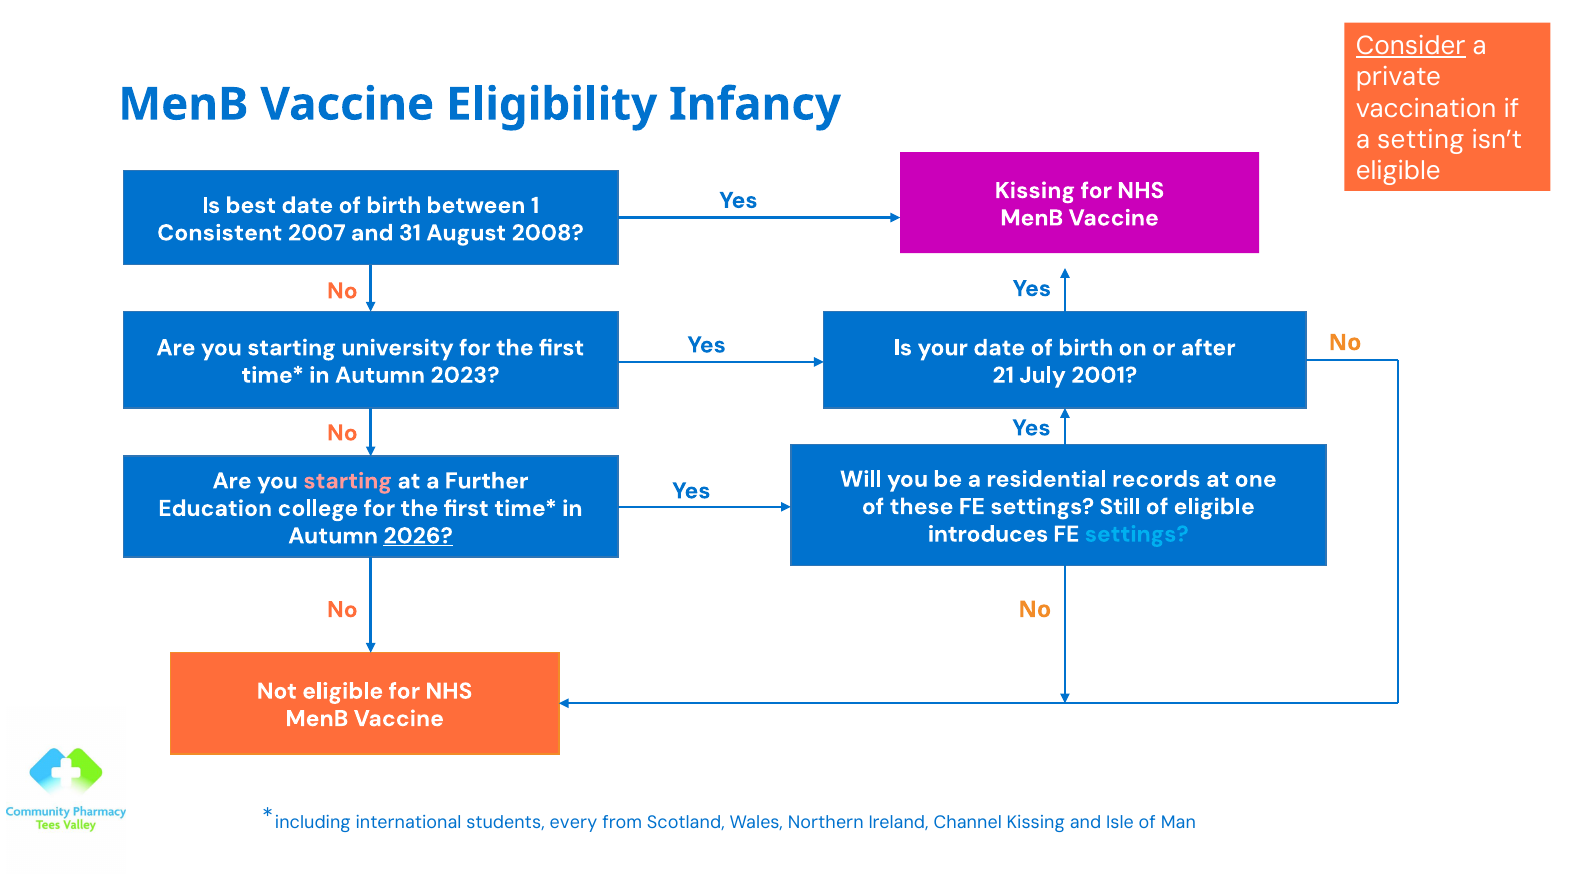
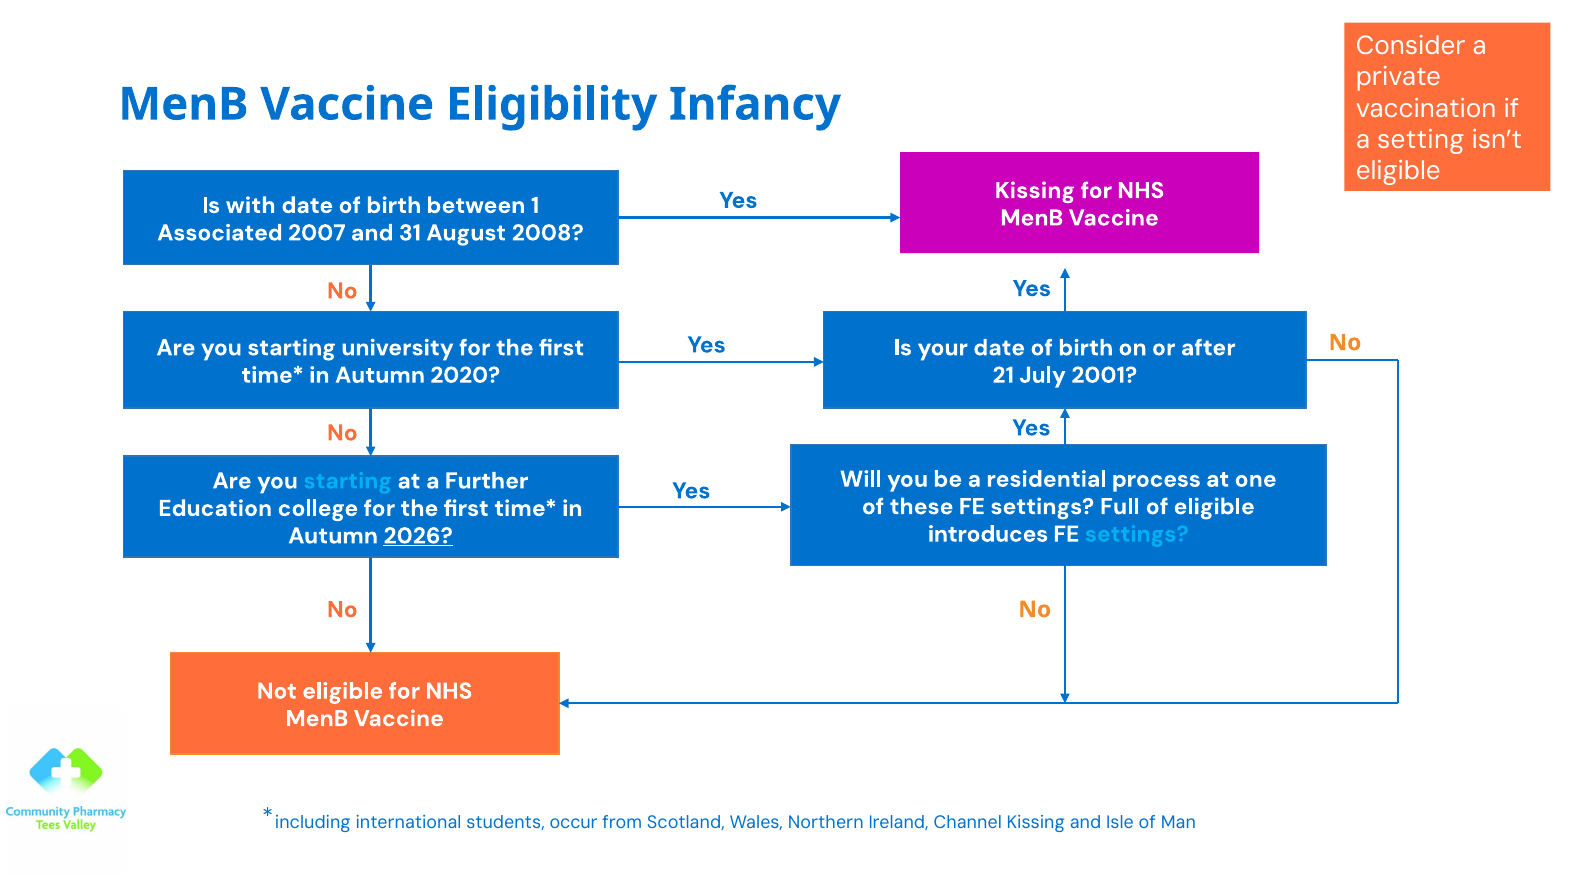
Consider underline: present -> none (1411, 46)
best: best -> with (251, 206)
Consistent: Consistent -> Associated (220, 233)
2023: 2023 -> 2020 (465, 375)
records: records -> process (1156, 479)
starting colour: pink -> light blue (348, 481)
Still: Still -> Full (1120, 507)
every: every -> occur (574, 823)
